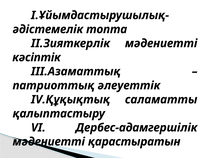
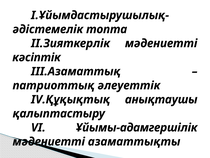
саламатты: саламатты -> анықтаушы (161, 99)
Дербес-адамгершілік: Дербес-адамгершілік -> Ұйымы-адамгершілік (137, 127)
қарастыратын: қарастыратын -> азаматтықты (134, 141)
